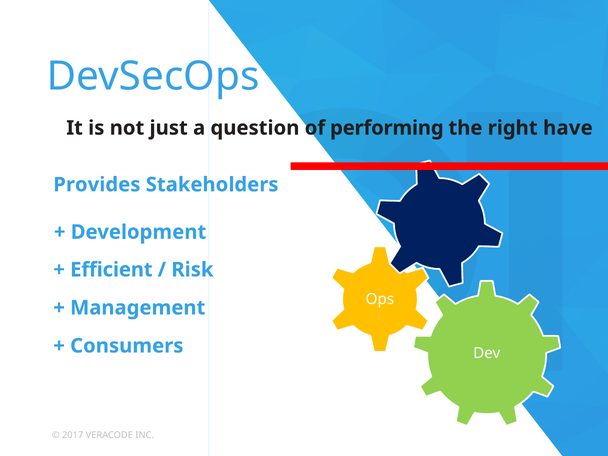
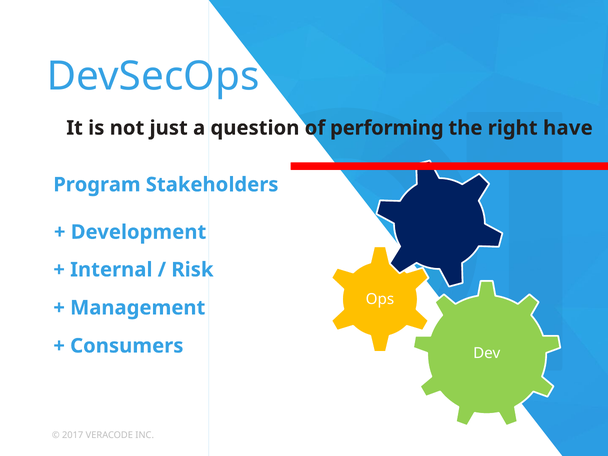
Provides: Provides -> Program (97, 185)
Efficient: Efficient -> Internal (111, 270)
